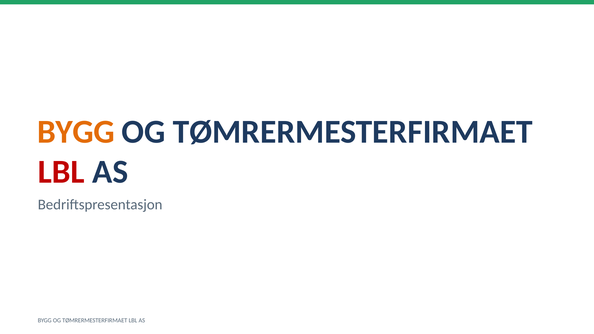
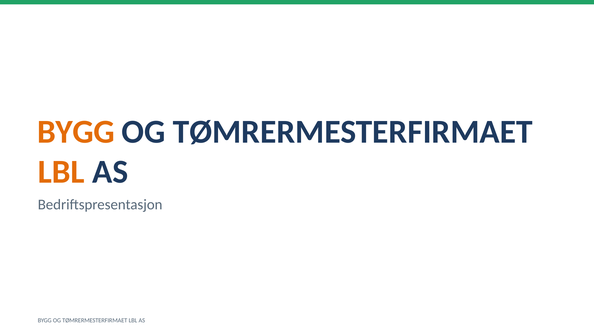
LBL colour: red -> orange (61, 172)
